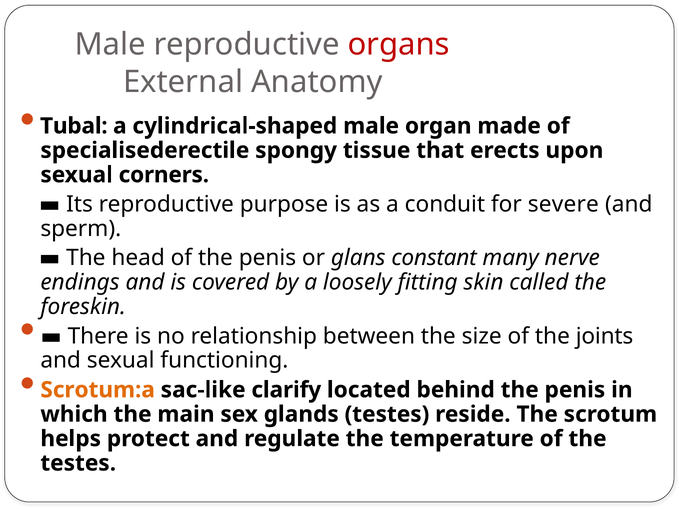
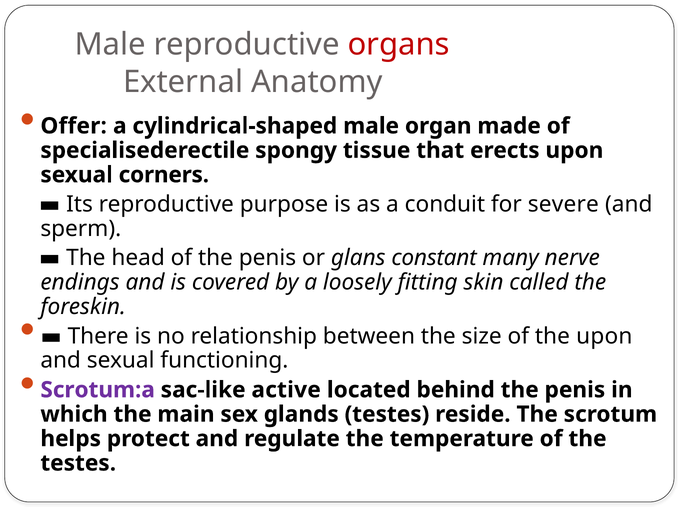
Tubal: Tubal -> Offer (74, 126)
the joints: joints -> upon (604, 336)
Scrotum:a colour: orange -> purple (98, 390)
clarify: clarify -> active (286, 390)
